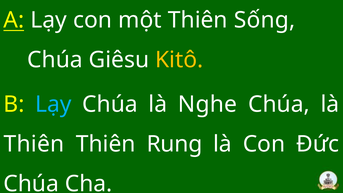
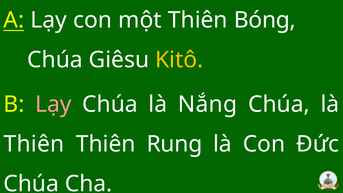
Sống: Sống -> Bóng (265, 20)
Lạy colour: light blue -> pink (53, 104)
Nghe: Nghe -> Nắng (208, 104)
